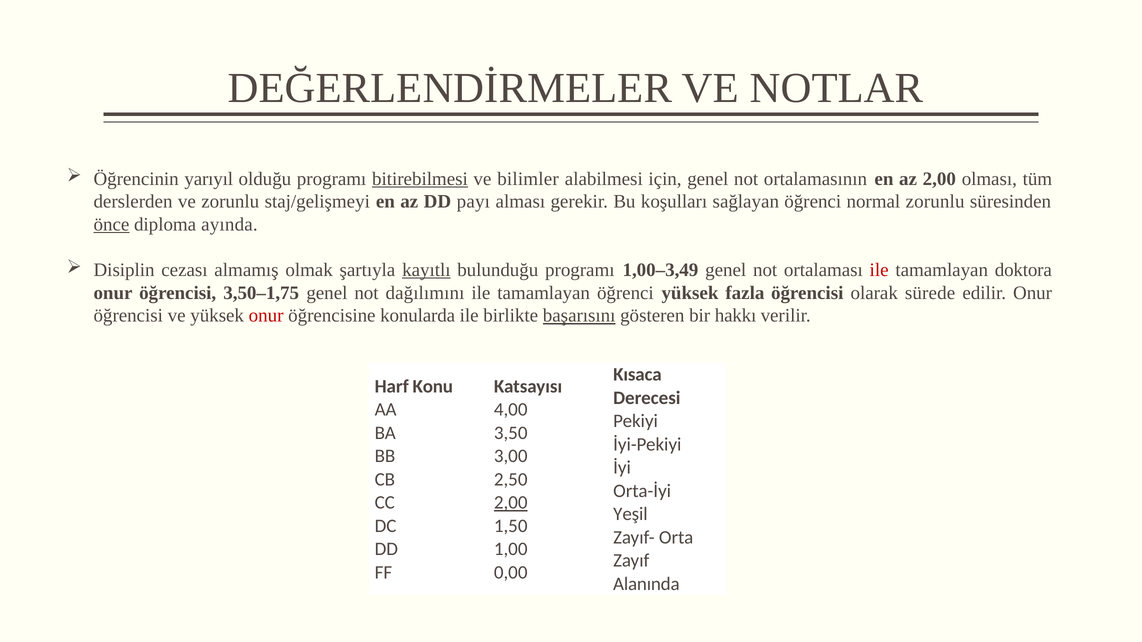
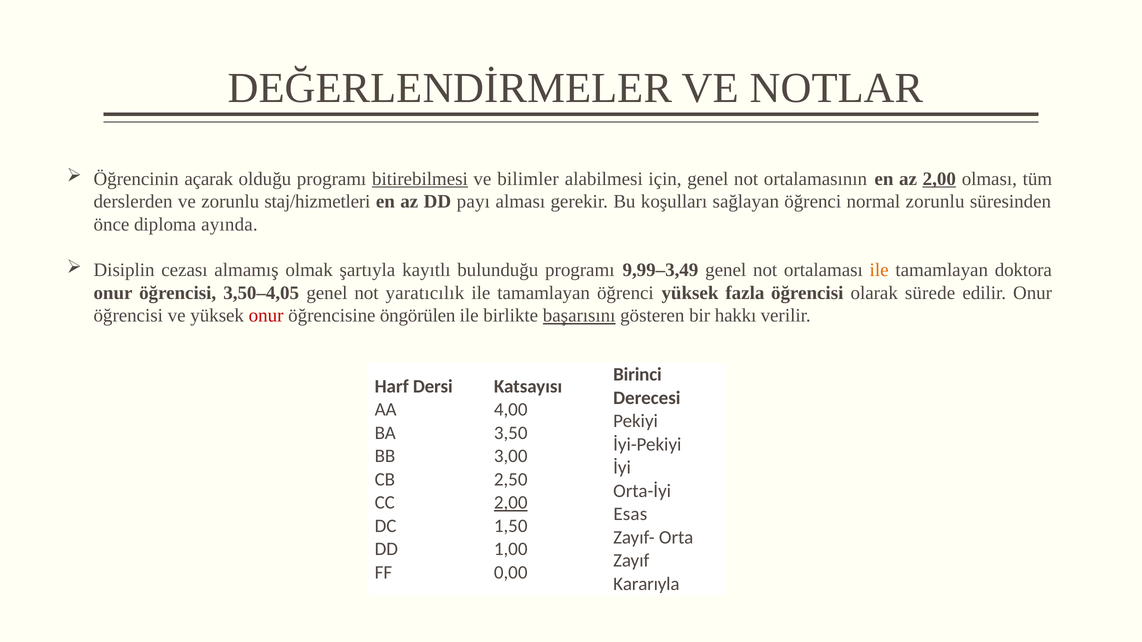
yarıyıl: yarıyıl -> açarak (209, 179)
2,00 underline: none -> present (939, 179)
staj/gelişmeyi: staj/gelişmeyi -> staj/hizmetleri (317, 202)
önce underline: present -> none (111, 225)
kayıtlı underline: present -> none (426, 270)
1,00–3,49: 1,00–3,49 -> 9,99–3,49 (660, 270)
ile colour: red -> orange (879, 270)
3,50–1,75: 3,50–1,75 -> 3,50–4,05 (261, 293)
dağılımını: dağılımını -> yaratıcılık (425, 293)
konularda: konularda -> öngörülen (418, 316)
Kısaca: Kısaca -> Birinci (637, 375)
Konu: Konu -> Dersi (433, 387)
Yeşil: Yeşil -> Esas (630, 514)
Alanında: Alanında -> Kararıyla (646, 584)
